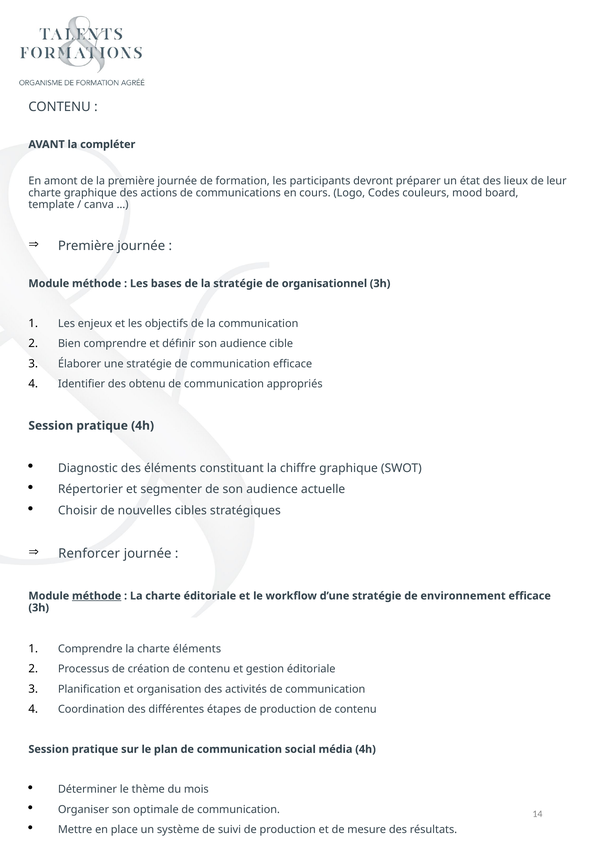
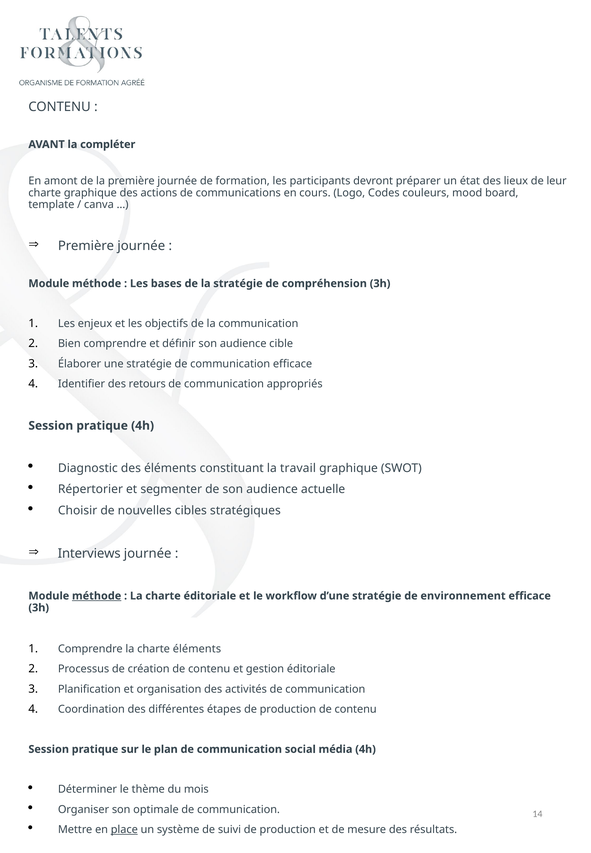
organisationnel: organisationnel -> compréhension (324, 284)
obtenu: obtenu -> retours (147, 384)
chiffre: chiffre -> travail (298, 468)
Renforcer: Renforcer -> Interviews (89, 554)
place underline: none -> present (124, 830)
